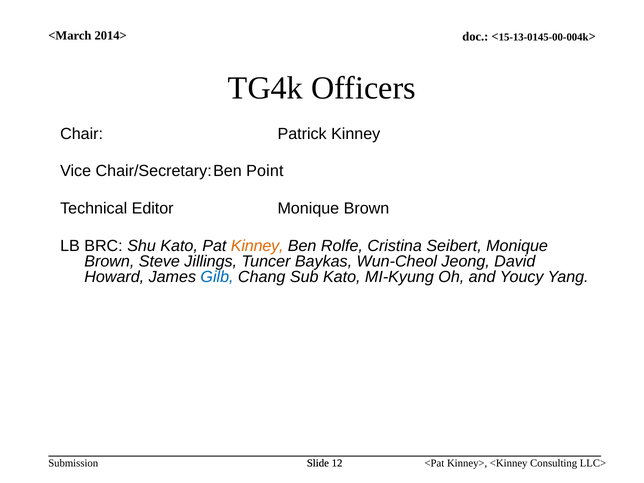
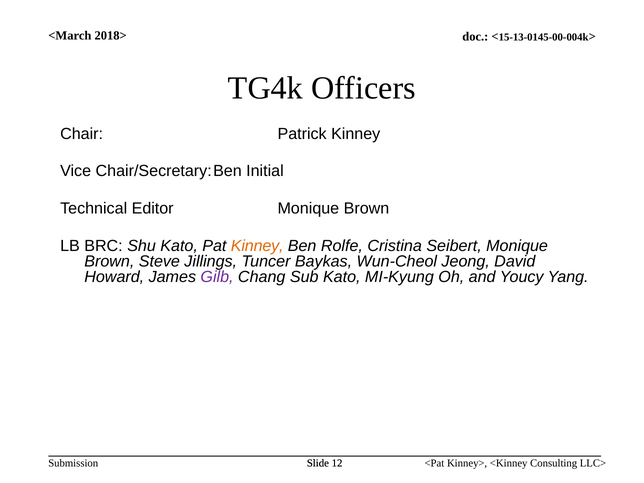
2014>: 2014> -> 2018> (111, 35)
Point: Point -> Initial (265, 171)
Gilb colour: blue -> purple (217, 277)
